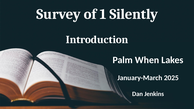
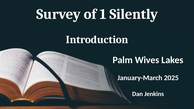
When: When -> Wives (147, 60)
